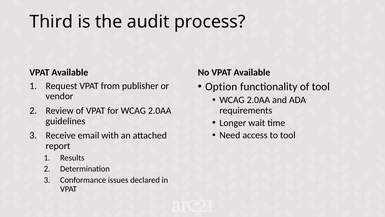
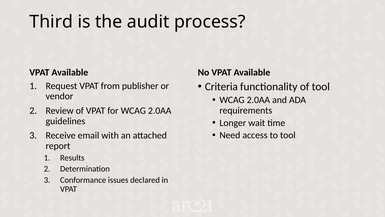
Option: Option -> Criteria (221, 87)
